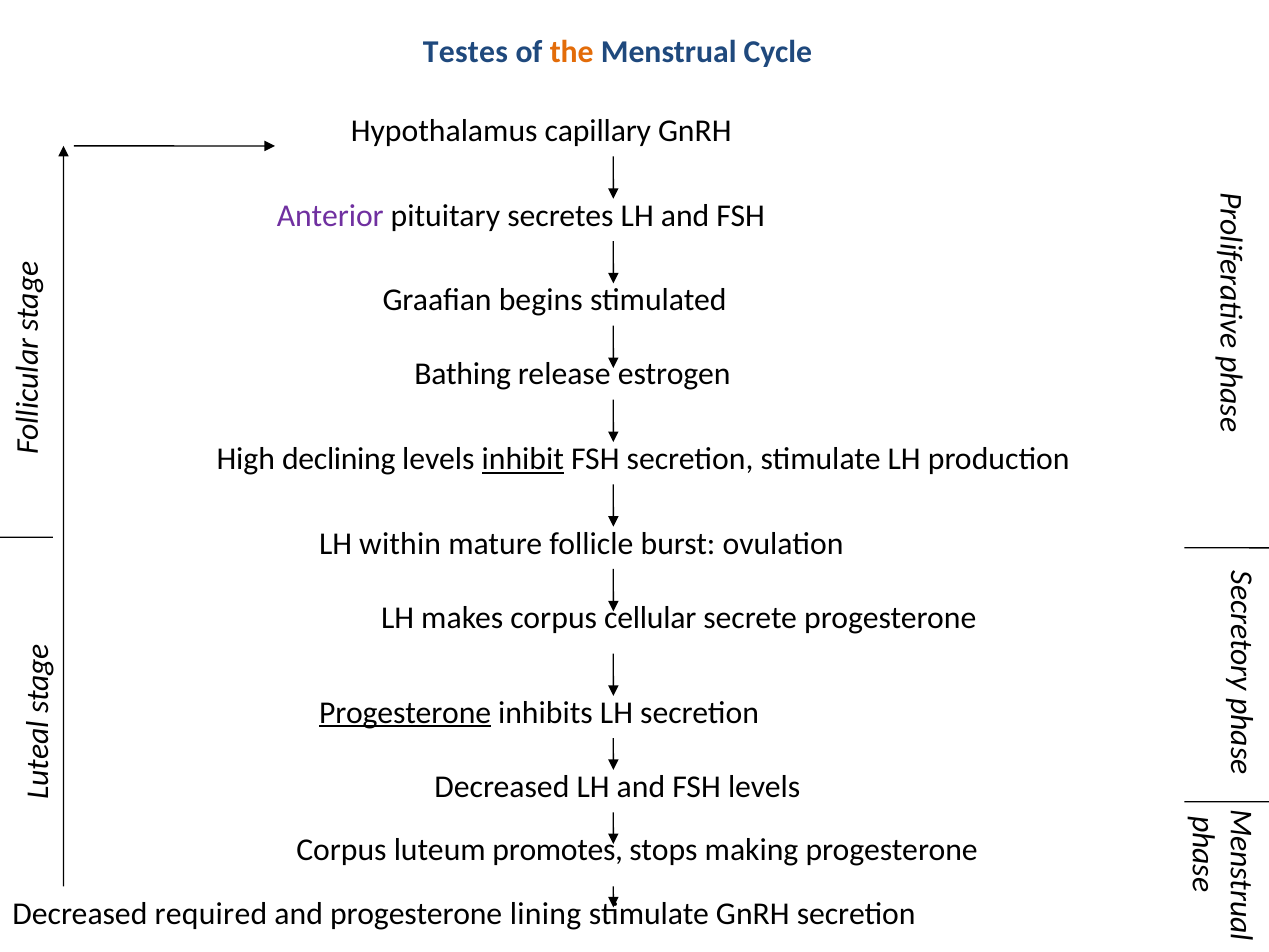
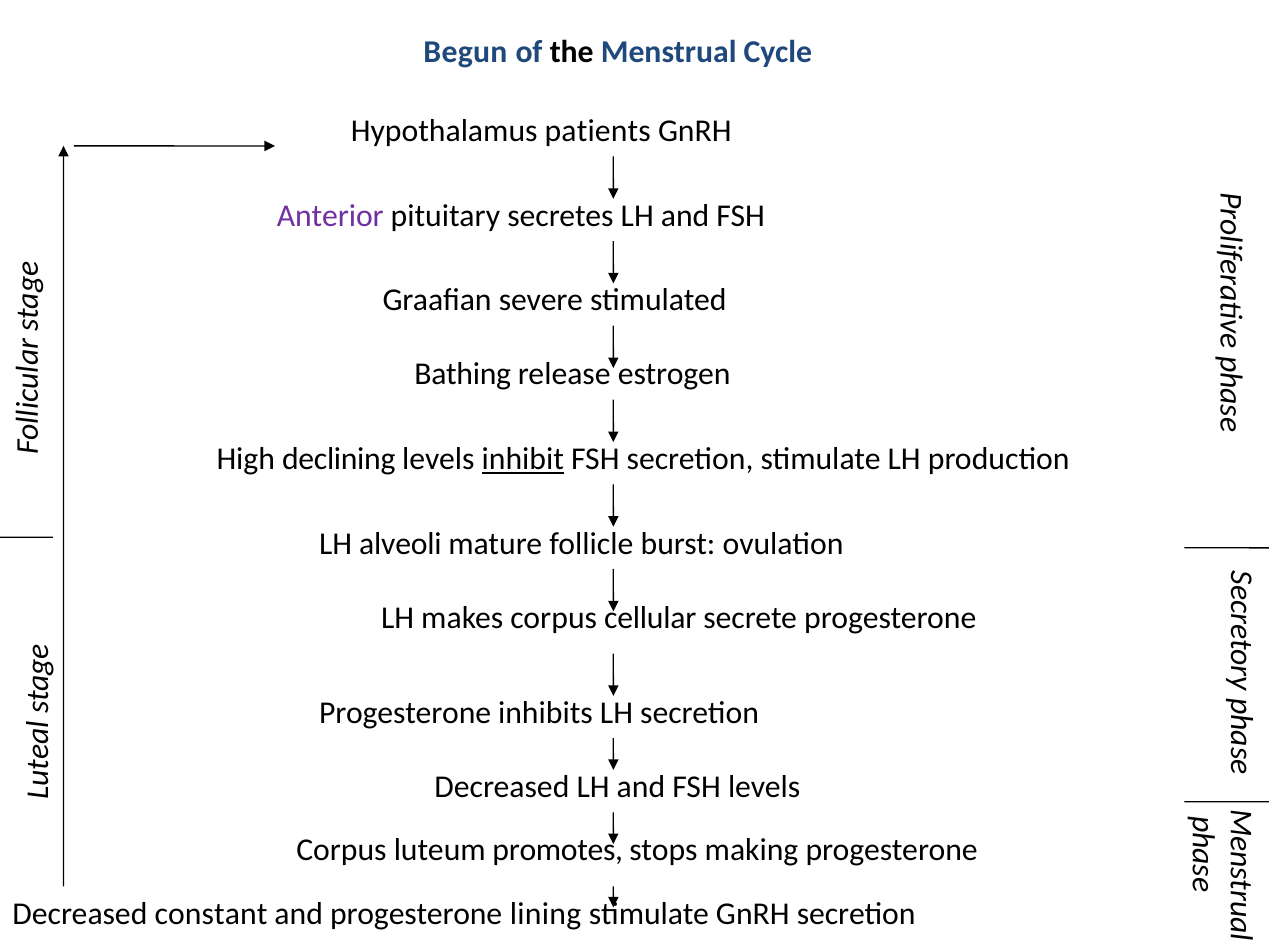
Testes: Testes -> Begun (465, 52)
the colour: orange -> black (572, 52)
capillary: capillary -> patients (598, 131)
begins: begins -> severe (541, 300)
within: within -> alveoli (400, 543)
Progesterone underline: present -> none (405, 713)
required: required -> constant (211, 914)
